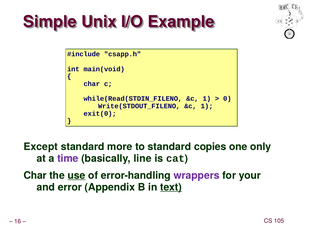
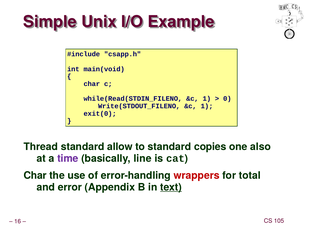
Except: Except -> Thread (41, 147)
more: more -> allow (120, 147)
only: only -> also (261, 147)
use underline: present -> none (77, 175)
wrappers colour: purple -> red (197, 175)
your: your -> total (250, 175)
